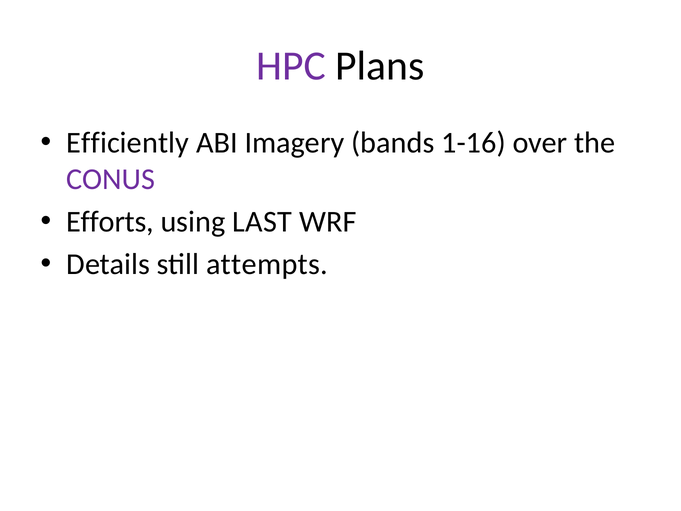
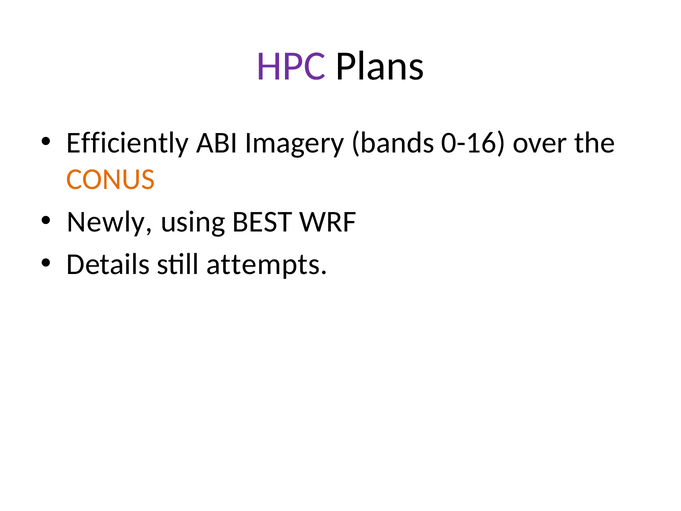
1-16: 1-16 -> 0-16 (473, 143)
CONUS colour: purple -> orange (111, 179)
Efforts: Efforts -> Newly (110, 222)
LAST: LAST -> BEST (262, 222)
